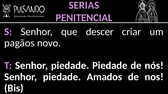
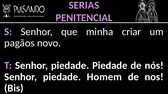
descer: descer -> minha (100, 32)
Amados: Amados -> Homem (104, 77)
